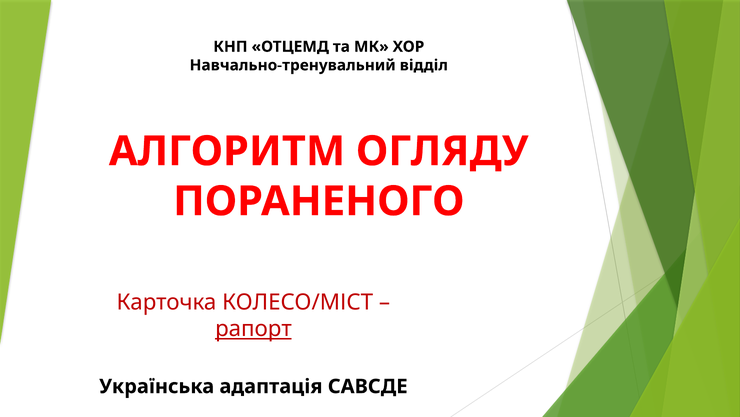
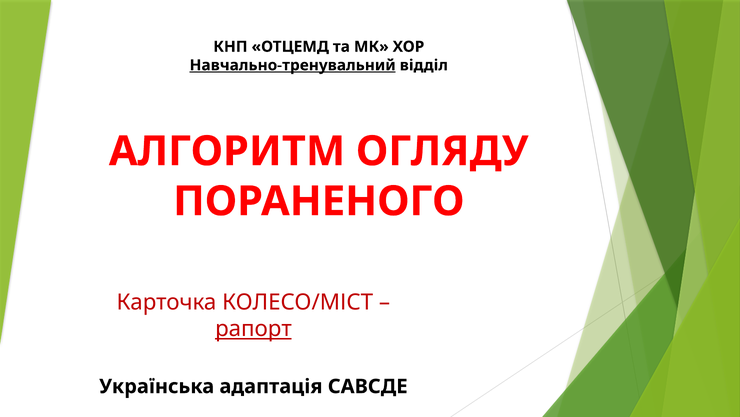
Навчально-тренувальний underline: none -> present (293, 65)
